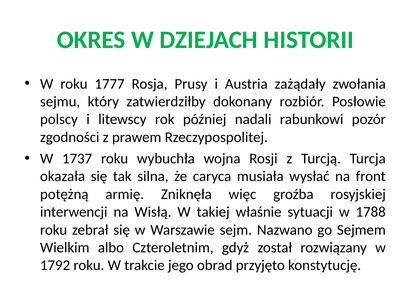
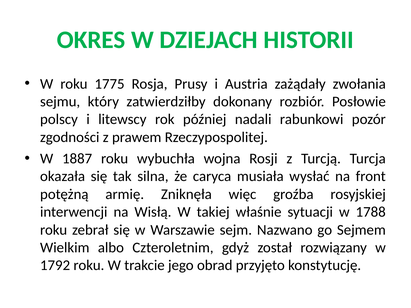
1777: 1777 -> 1775 (110, 84)
1737: 1737 -> 1887 (77, 159)
